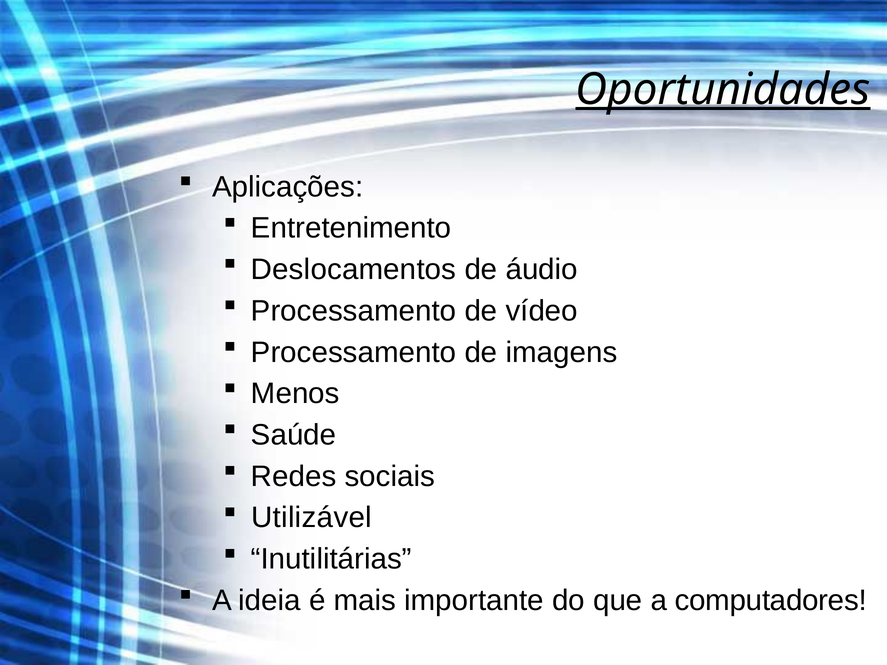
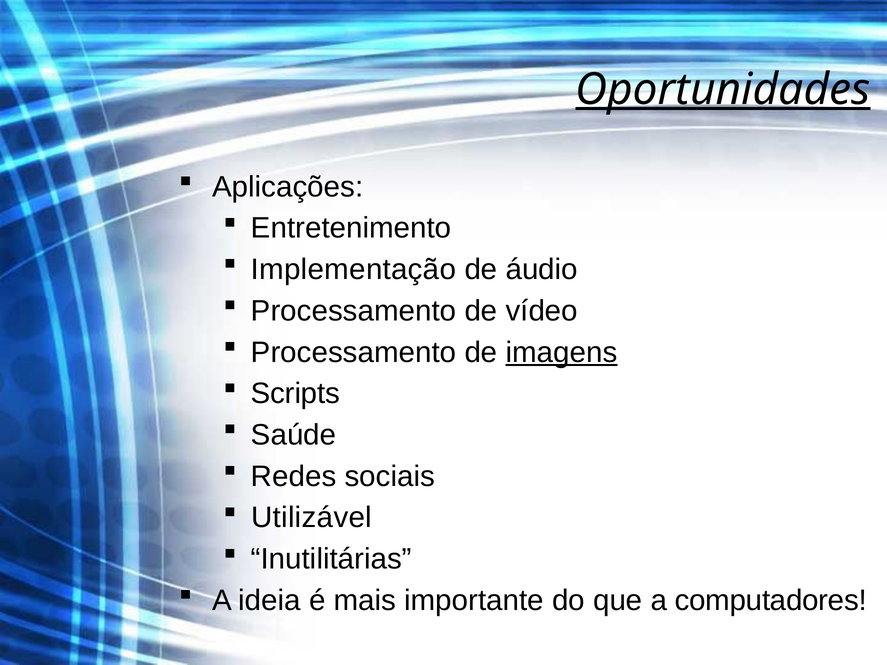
Deslocamentos: Deslocamentos -> Implementação (353, 270)
imagens underline: none -> present (561, 352)
Menos: Menos -> Scripts (295, 394)
